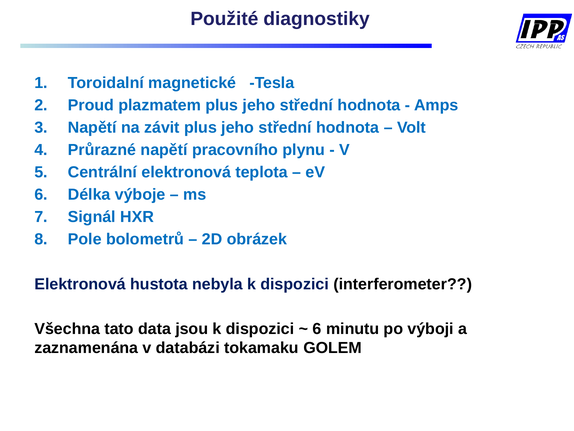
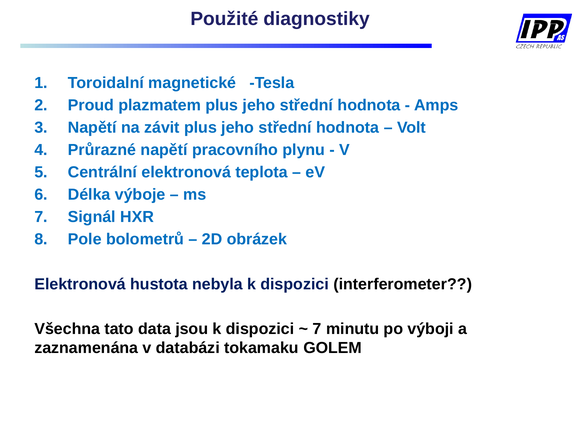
6: 6 -> 7 (317, 328)
